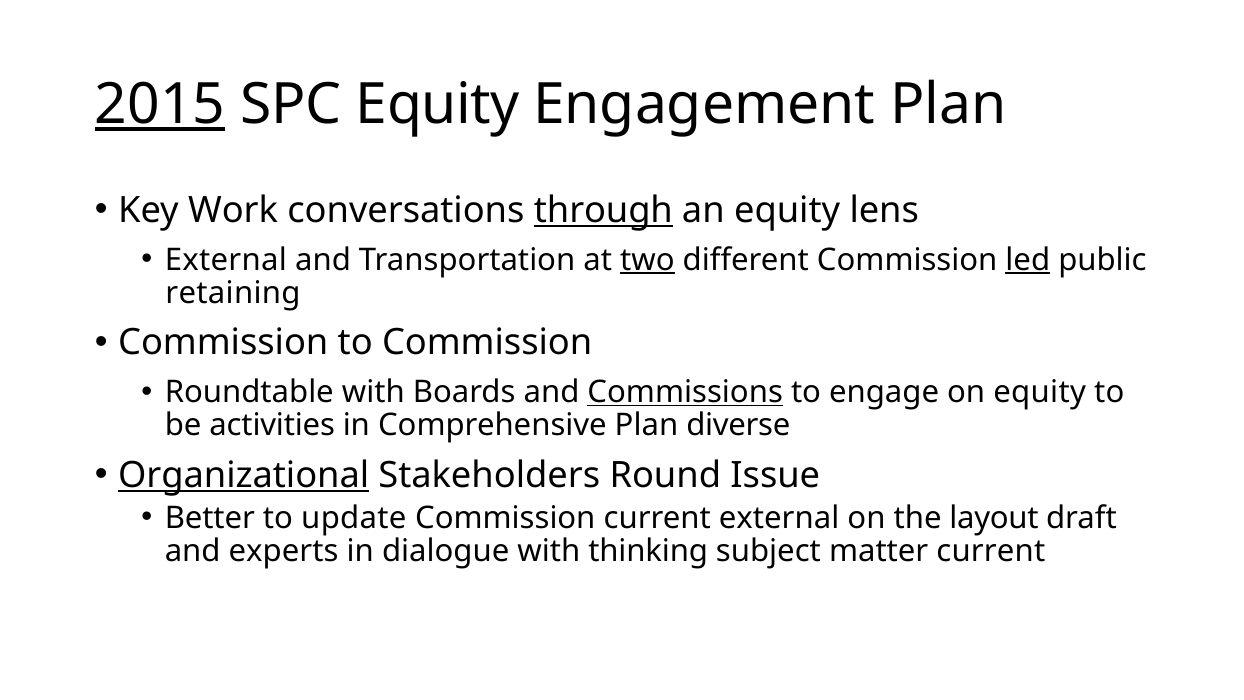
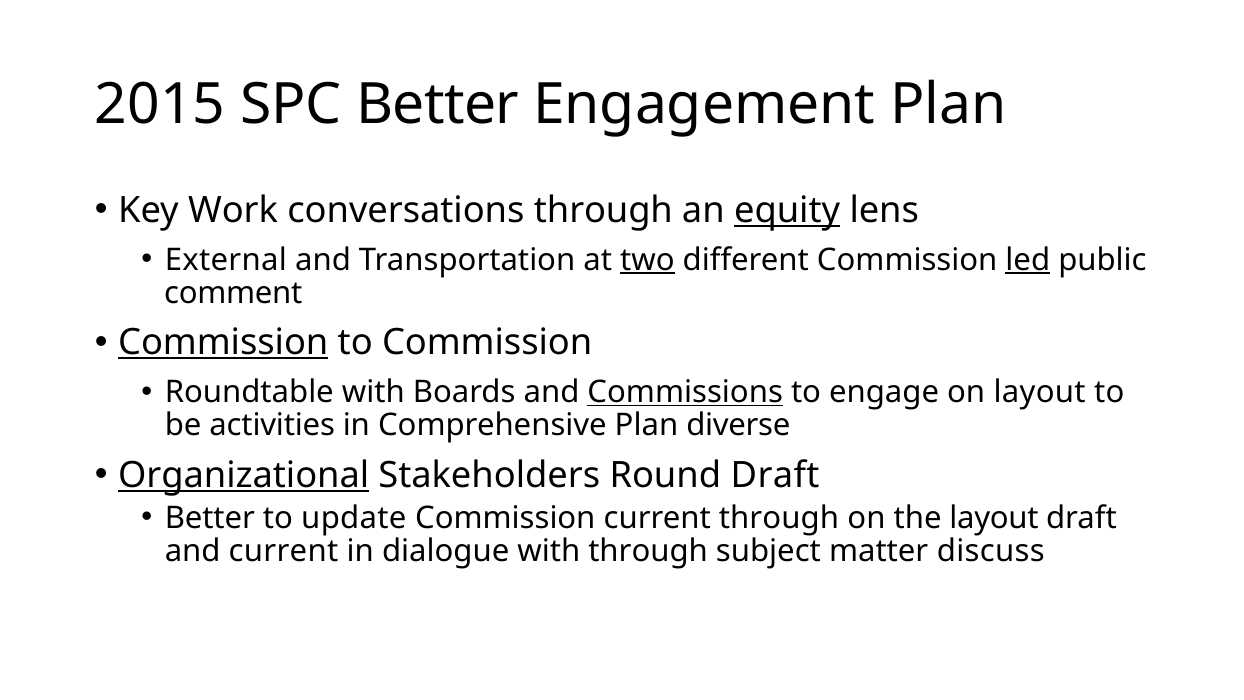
2015 underline: present -> none (160, 104)
SPC Equity: Equity -> Better (438, 104)
through underline: present -> none (603, 210)
equity underline: none -> present (787, 210)
retaining: retaining -> comment (233, 293)
Commission underline: none -> present (223, 343)
on equity: equity -> layout (1040, 392)
Round Issue: Issue -> Draft (775, 475)
current external: external -> through (779, 518)
and experts: experts -> current (283, 551)
with thinking: thinking -> through (648, 551)
matter current: current -> discuss (991, 551)
